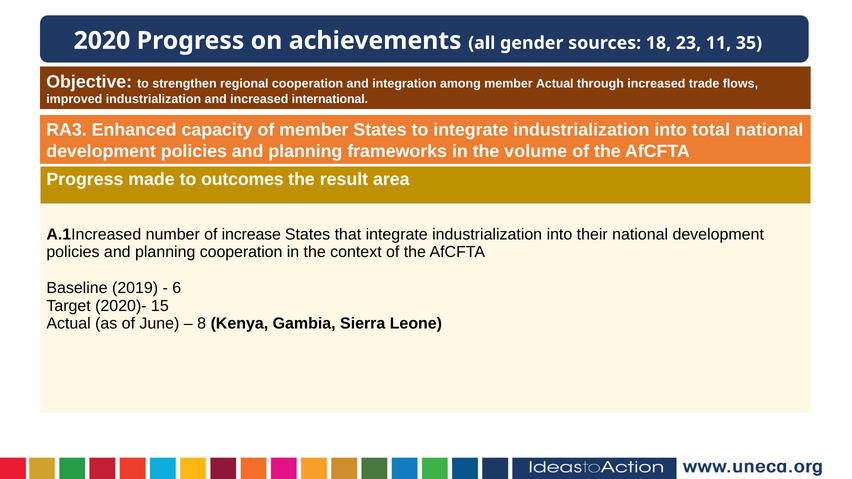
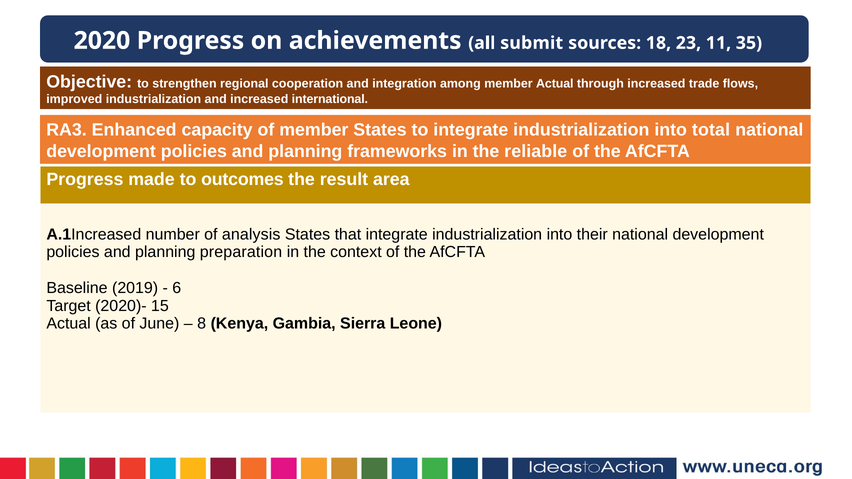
gender: gender -> submit (532, 43)
volume: volume -> reliable (536, 151)
increase: increase -> analysis (251, 234)
planning cooperation: cooperation -> preparation (241, 252)
